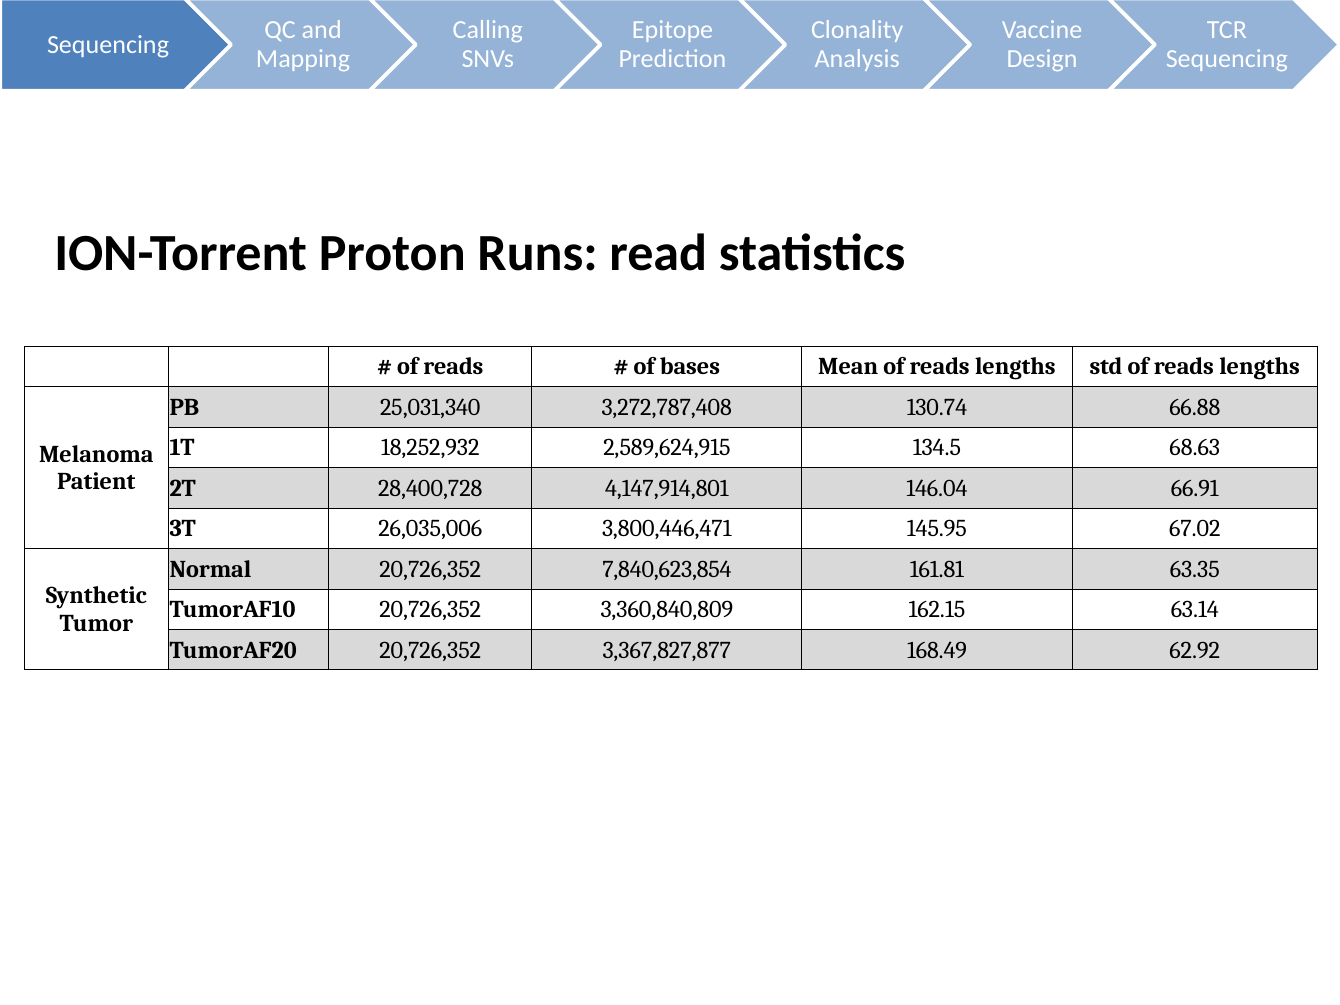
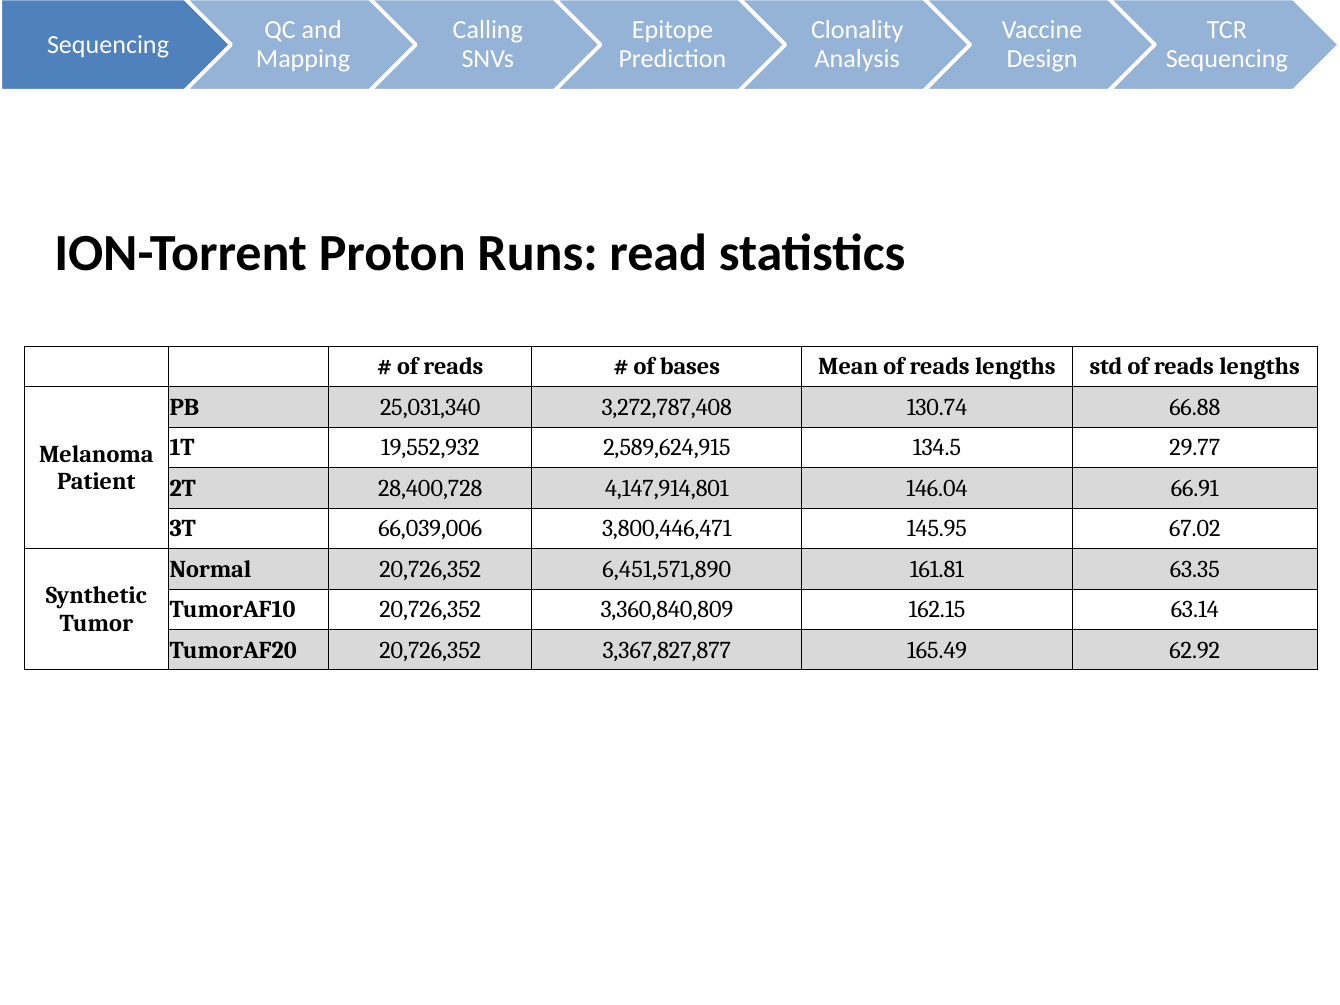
18,252,932: 18,252,932 -> 19,552,932 (430, 448)
68.63: 68.63 -> 29.77 (1195, 448)
26,035,006: 26,035,006 -> 66,039,006 (430, 529)
7,840,623,854: 7,840,623,854 -> 6,451,571,890 (667, 569)
168.49: 168.49 -> 165.49 (937, 650)
